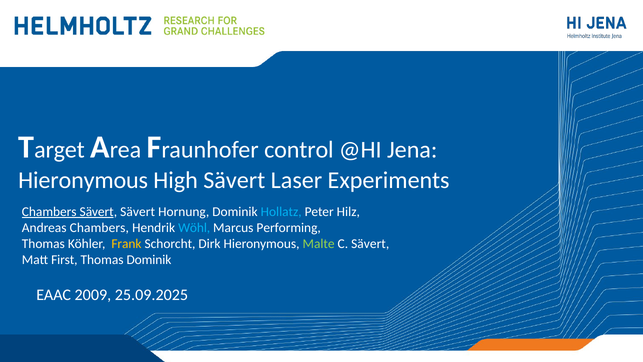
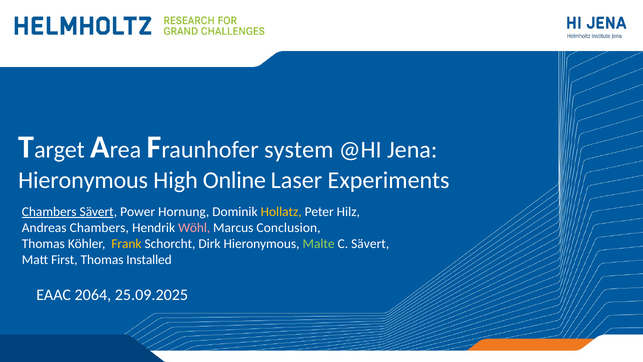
control: control -> system (299, 150)
High Sävert: Sävert -> Online (234, 180)
Sävert Sävert: Sävert -> Power (138, 211)
Hollatz colour: light blue -> yellow (281, 211)
Wöhl colour: light blue -> pink (194, 228)
Performing: Performing -> Conclusion (289, 228)
Thomas Dominik: Dominik -> Installed (149, 260)
2009: 2009 -> 2064 (93, 295)
